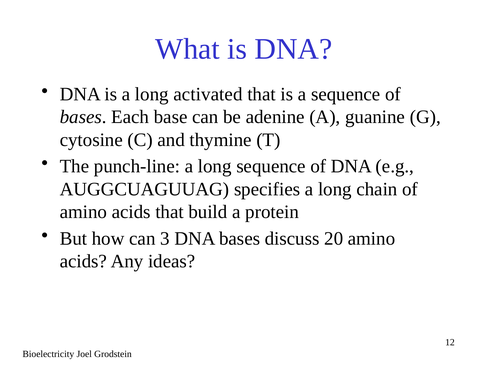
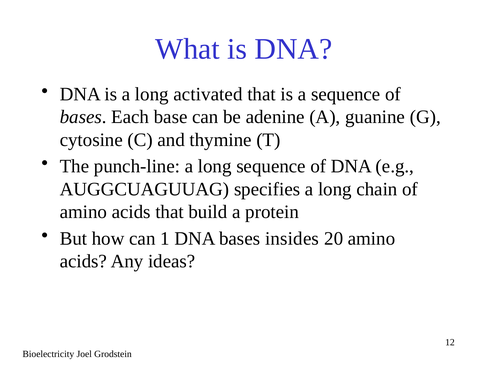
3: 3 -> 1 (165, 239)
discuss: discuss -> insides (292, 239)
